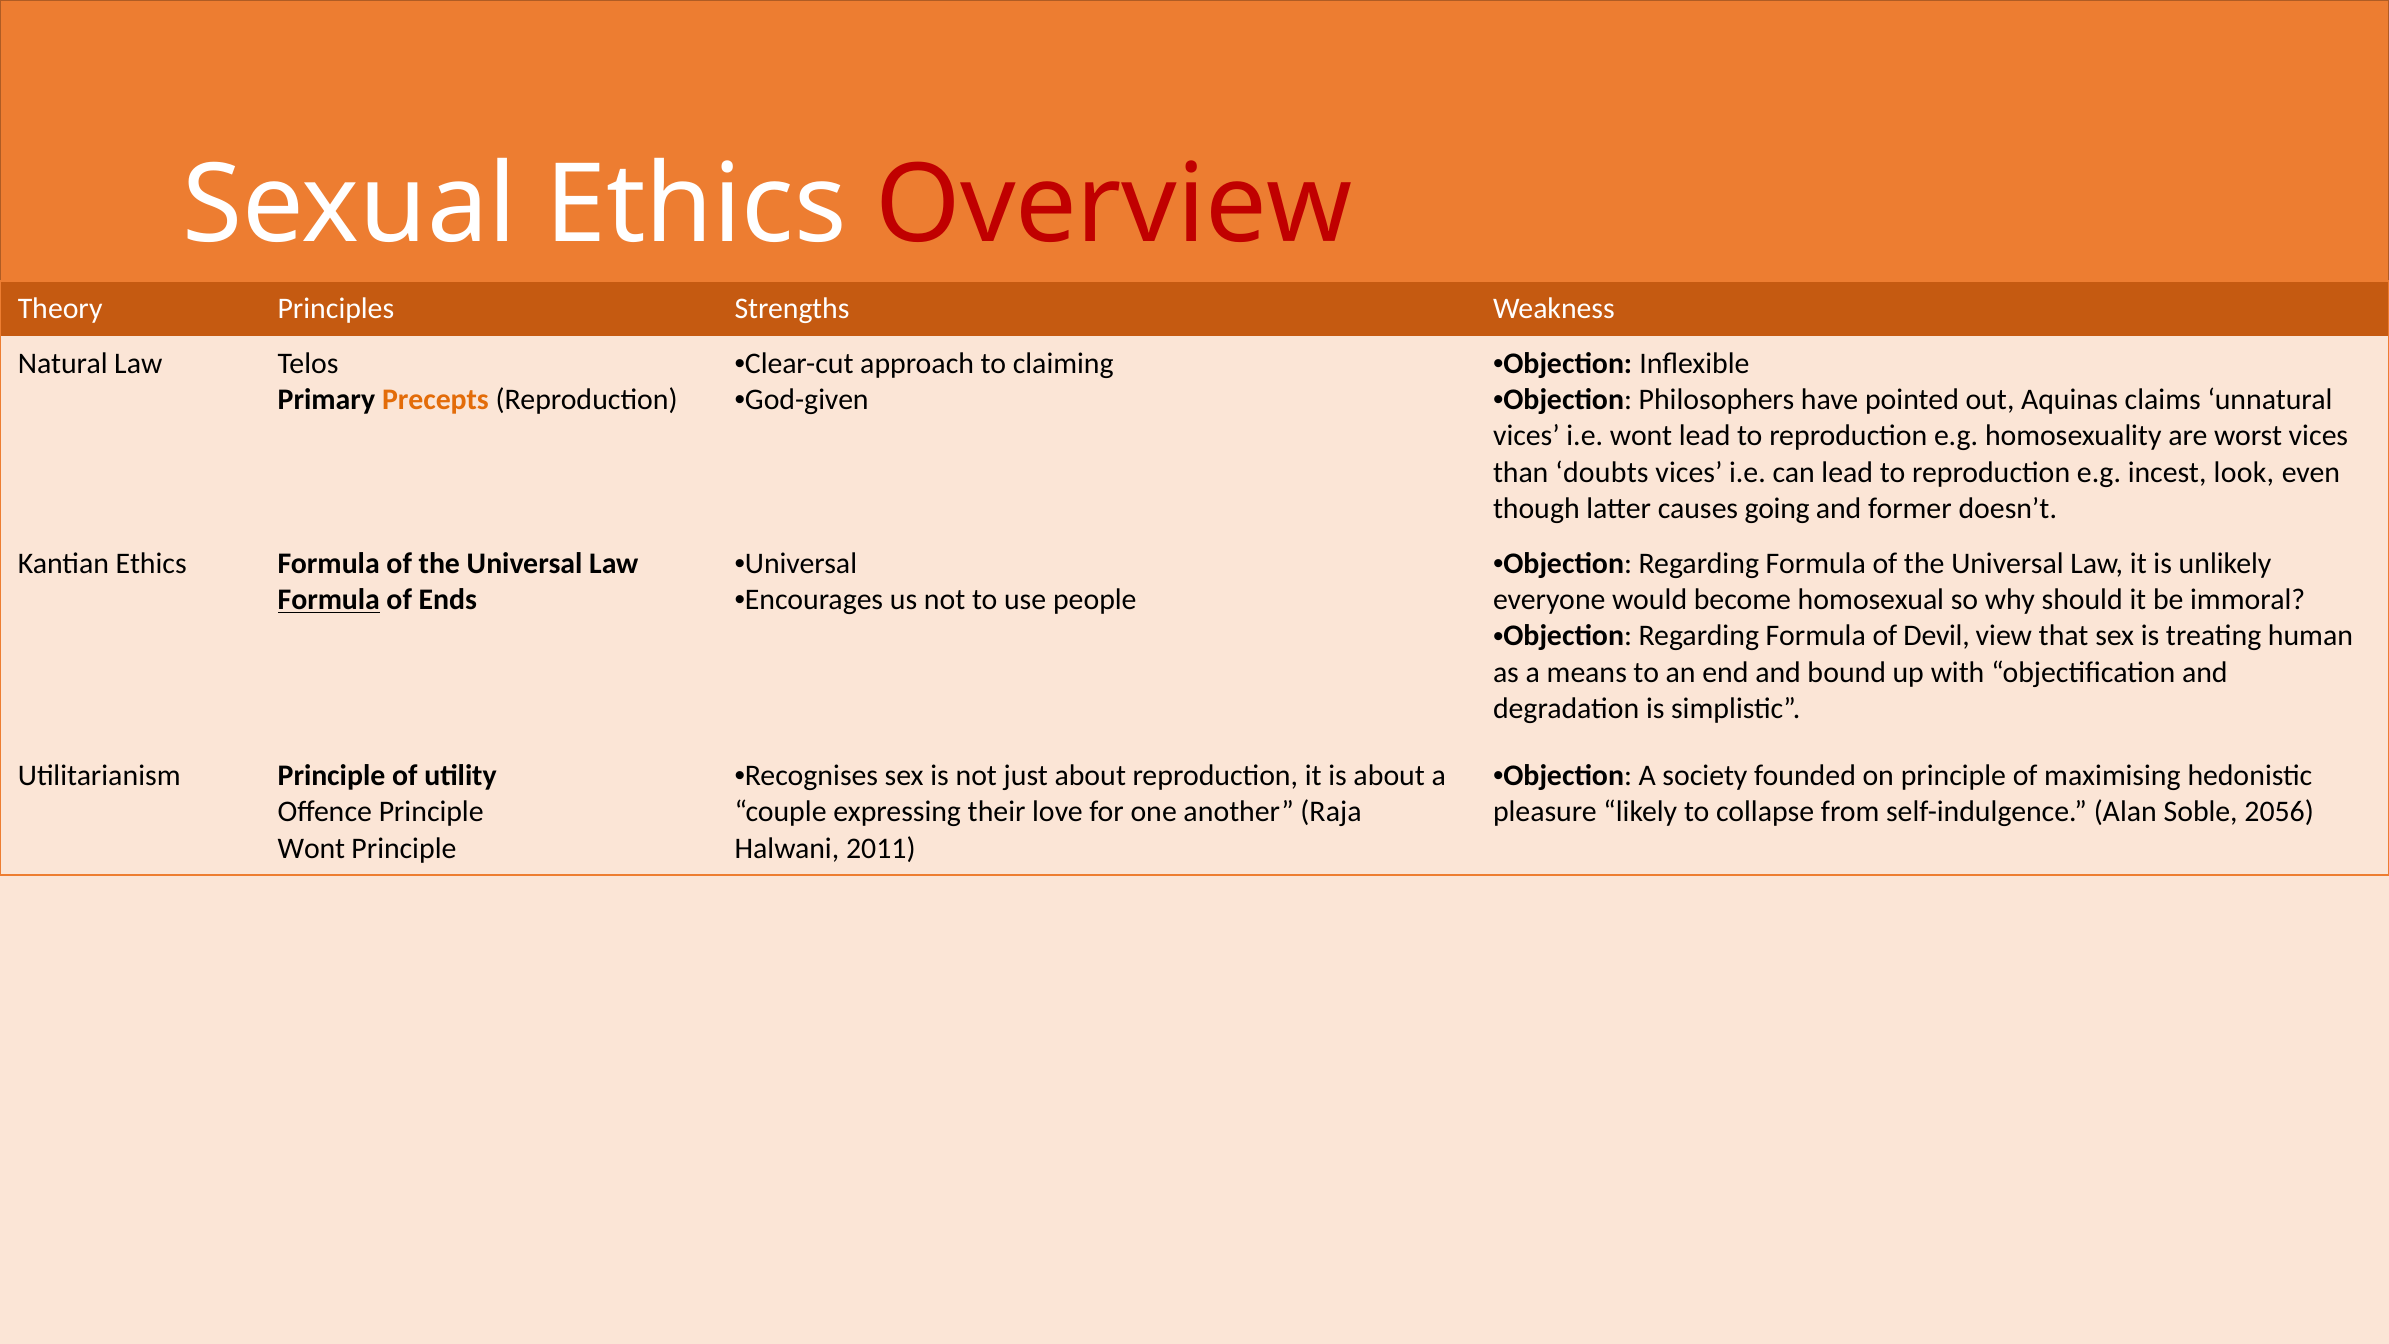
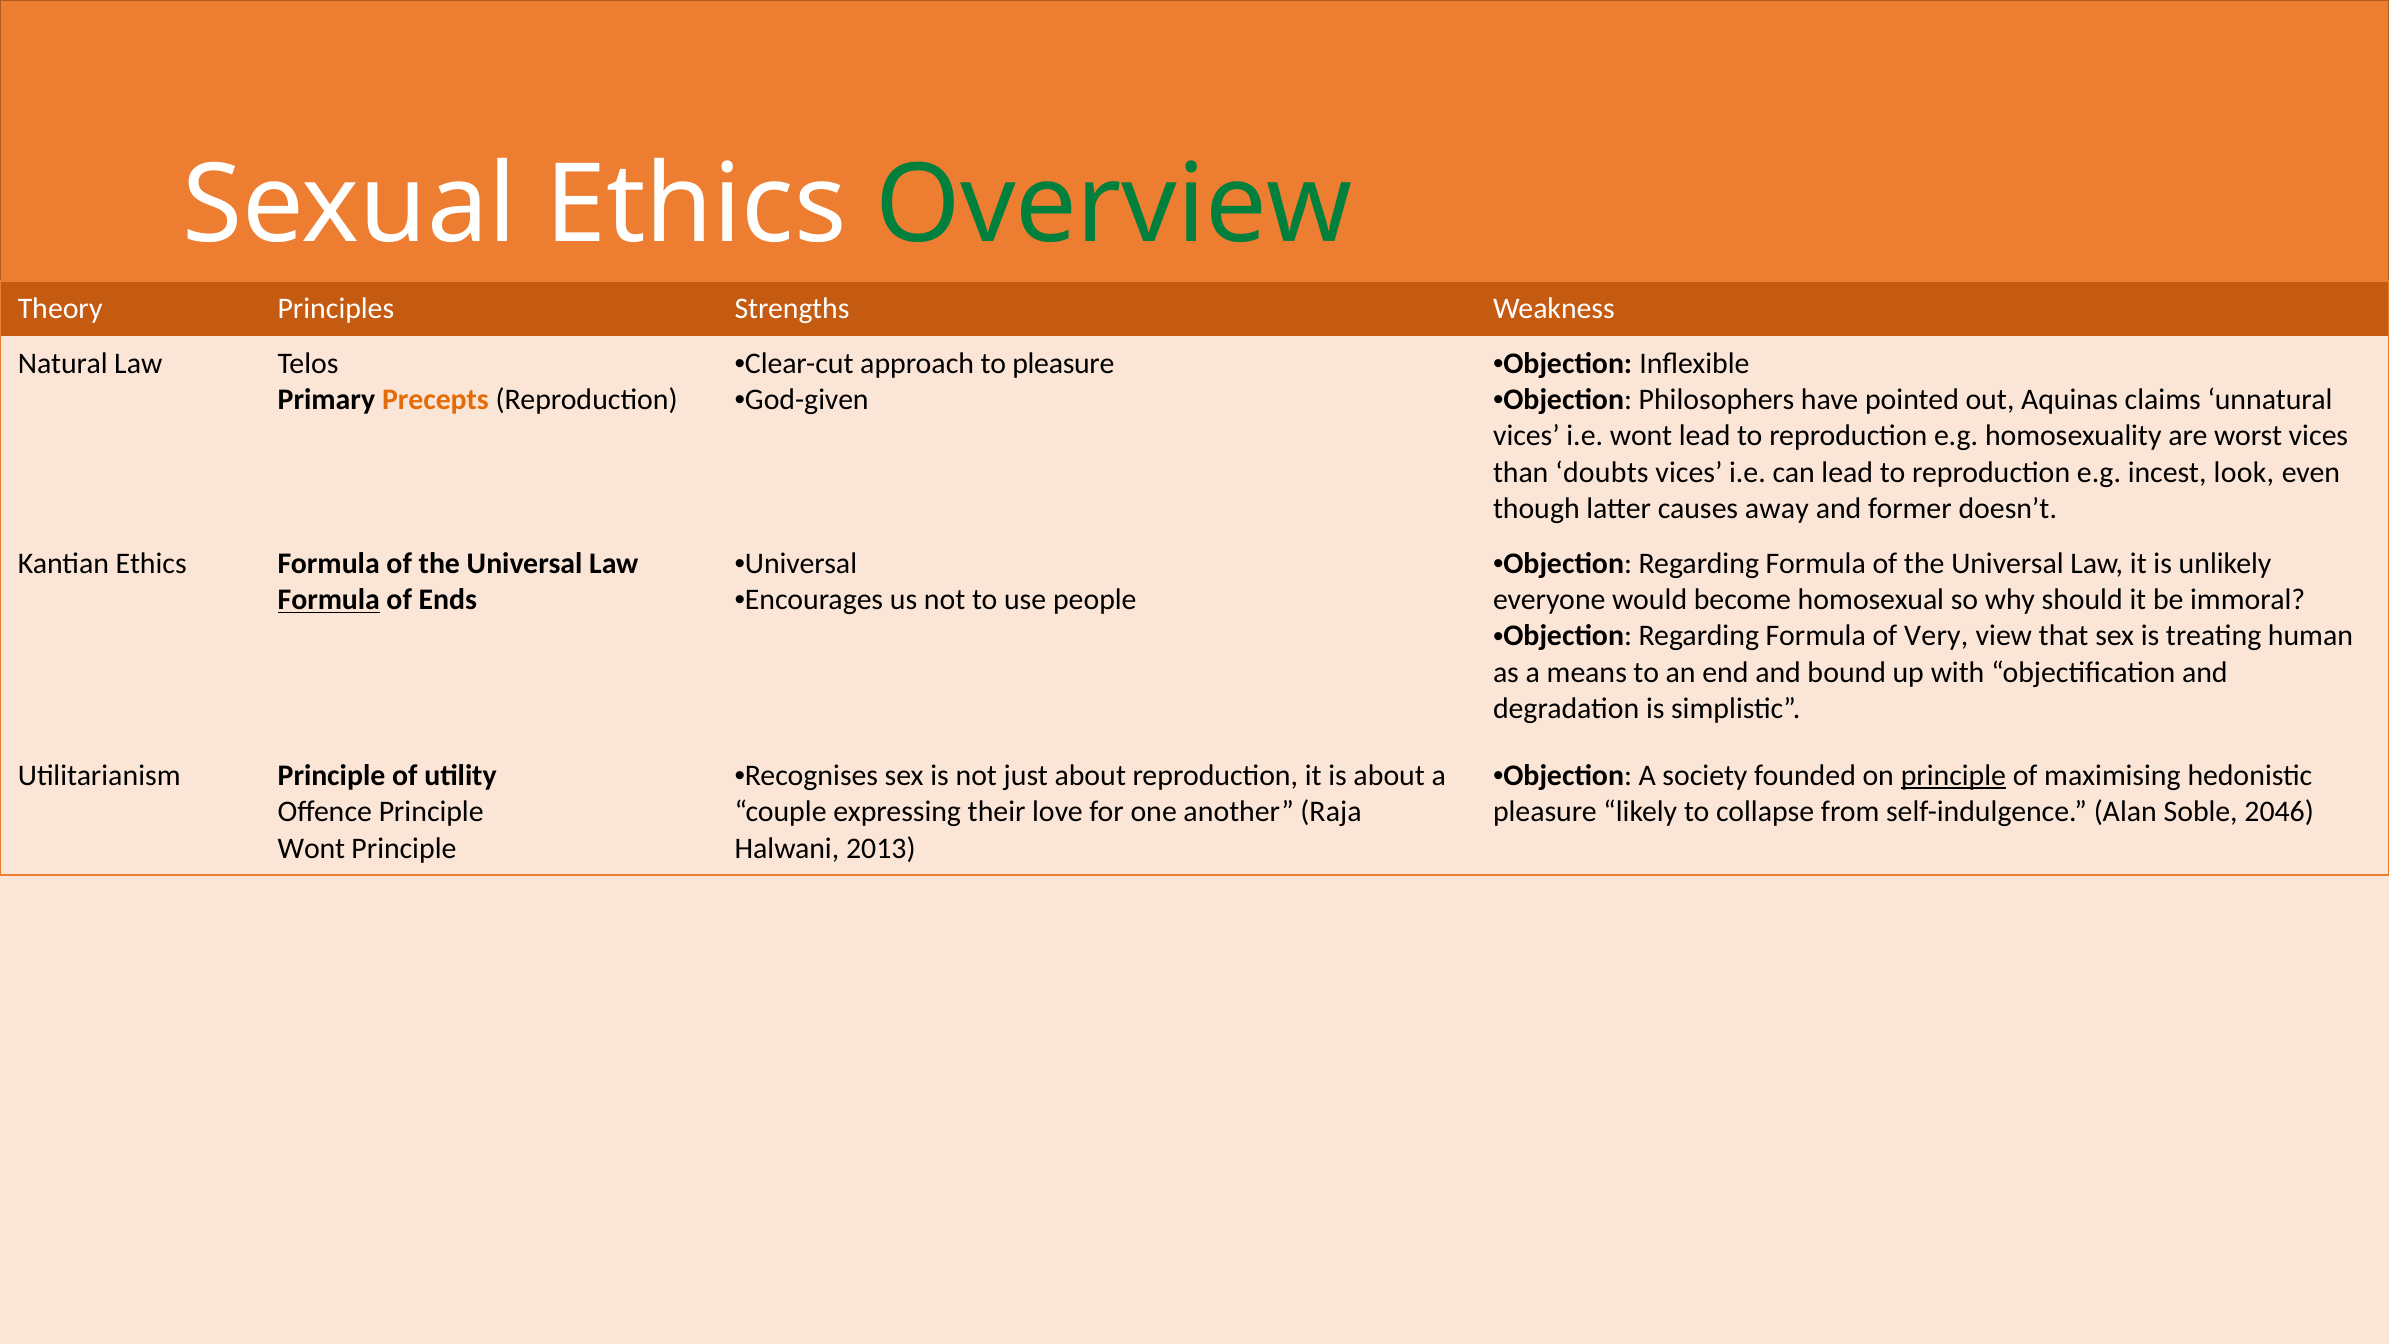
Overview colour: red -> green (1114, 206)
to claiming: claiming -> pleasure (1063, 363)
going: going -> away (1777, 509)
Devil: Devil -> Very (1936, 636)
principle underline: none -> present (1953, 775)
2056: 2056 -> 2046 (2279, 812)
2011: 2011 -> 2013 (881, 848)
